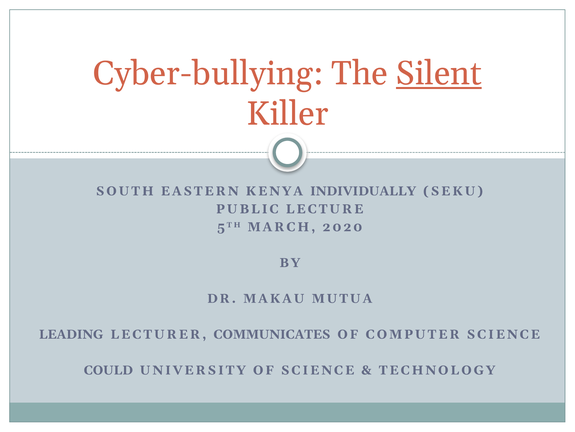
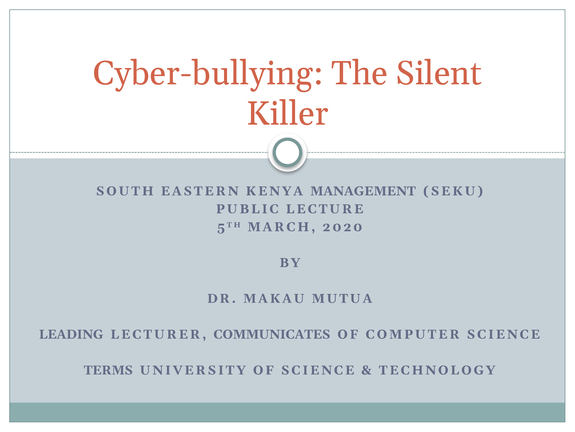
Silent underline: present -> none (439, 73)
INDIVIDUALLY: INDIVIDUALLY -> MANAGEMENT (363, 191)
COULD: COULD -> TERMS (108, 370)
